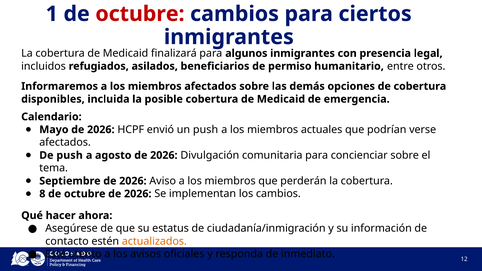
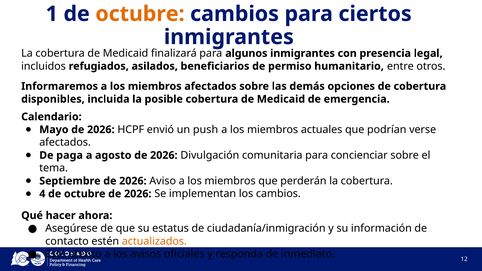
octubre colour: red -> orange (140, 14)
De push: push -> paga (70, 155)
8: 8 -> 4 (42, 194)
